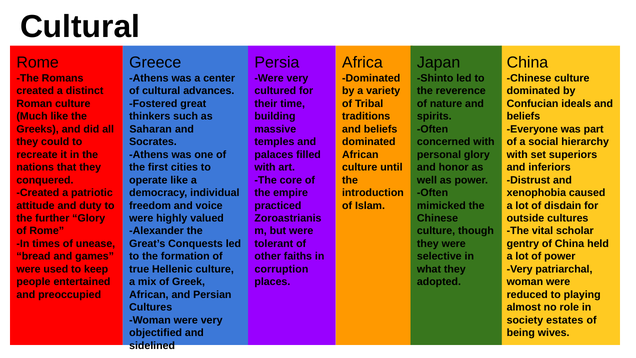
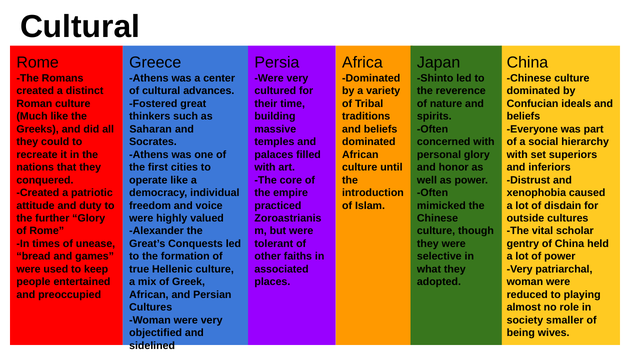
corruption: corruption -> associated (282, 269)
estates: estates -> smaller (565, 320)
